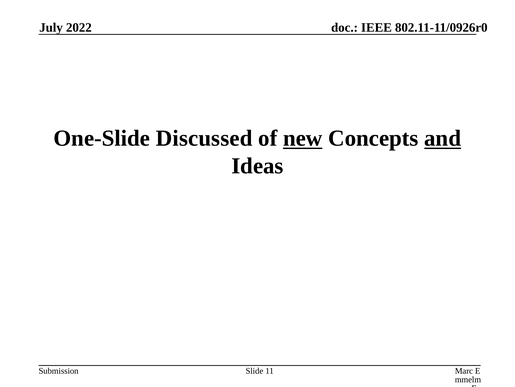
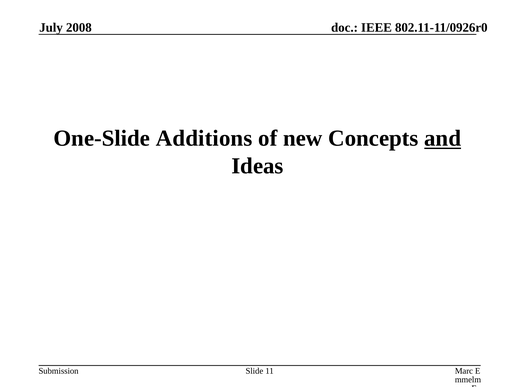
2022: 2022 -> 2008 (79, 27)
Discussed: Discussed -> Additions (204, 138)
new underline: present -> none (303, 138)
